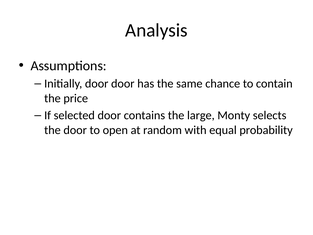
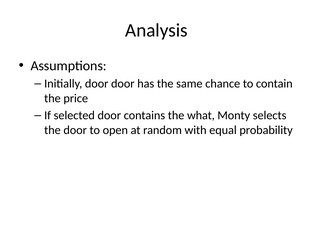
large: large -> what (201, 115)
